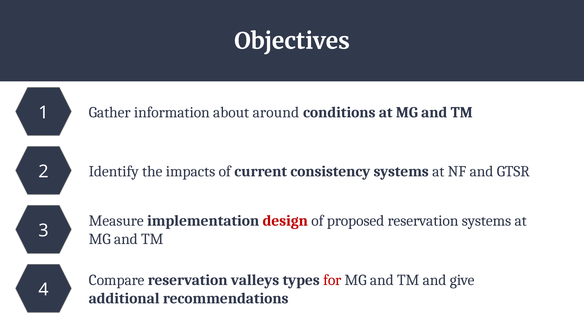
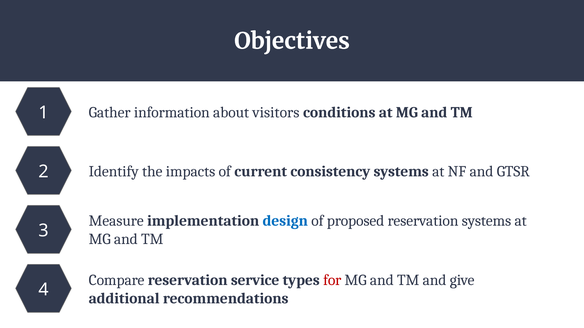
around: around -> visitors (276, 113)
design colour: red -> blue (285, 221)
valleys: valleys -> service (255, 280)
